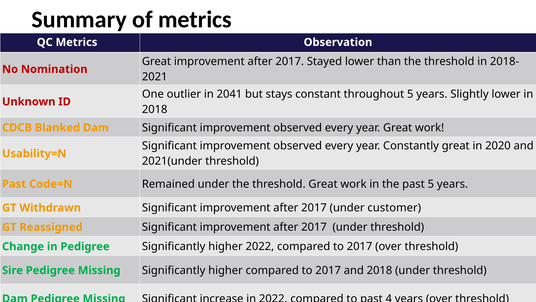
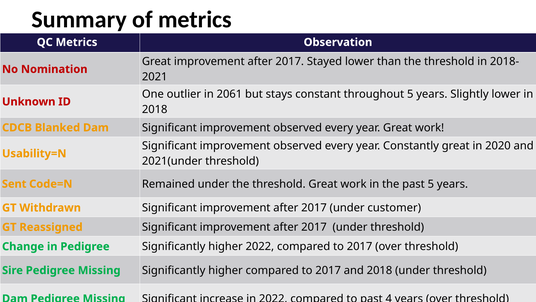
2041: 2041 -> 2061 (229, 94)
Past: Past -> Sent (14, 184)
